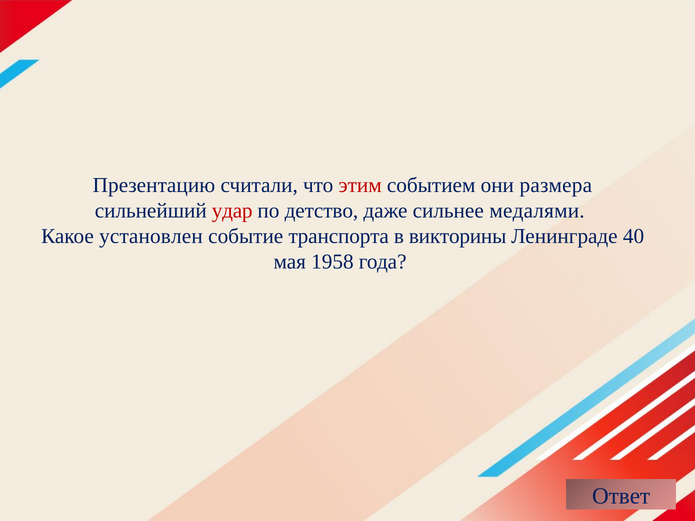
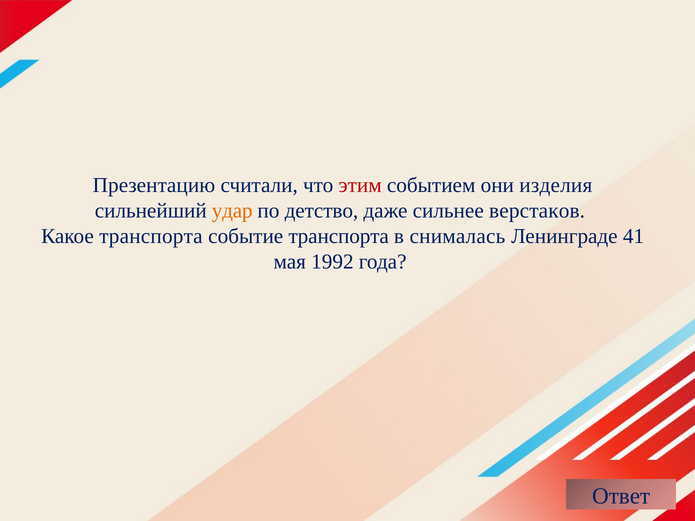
размера: размера -> изделия (556, 185)
удар colour: red -> orange (232, 211)
медалями: медалями -> верстаков (537, 211)
Какое установлен: установлен -> транспорта (151, 236)
викторины: викторины -> снималась (457, 236)
40: 40 -> 41 (634, 236)
1958: 1958 -> 1992 (332, 262)
